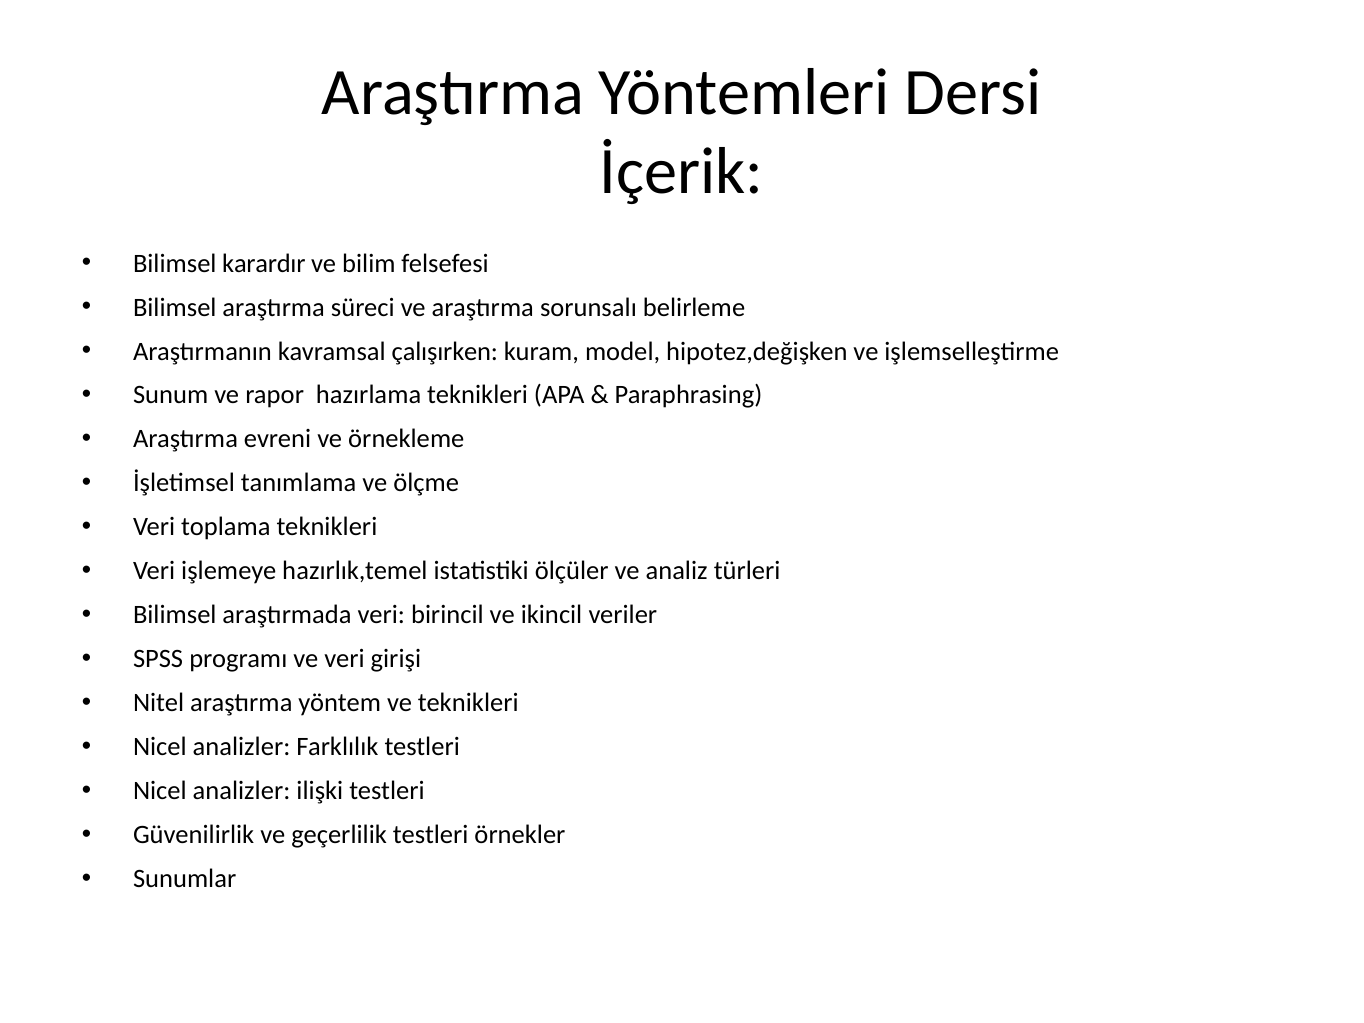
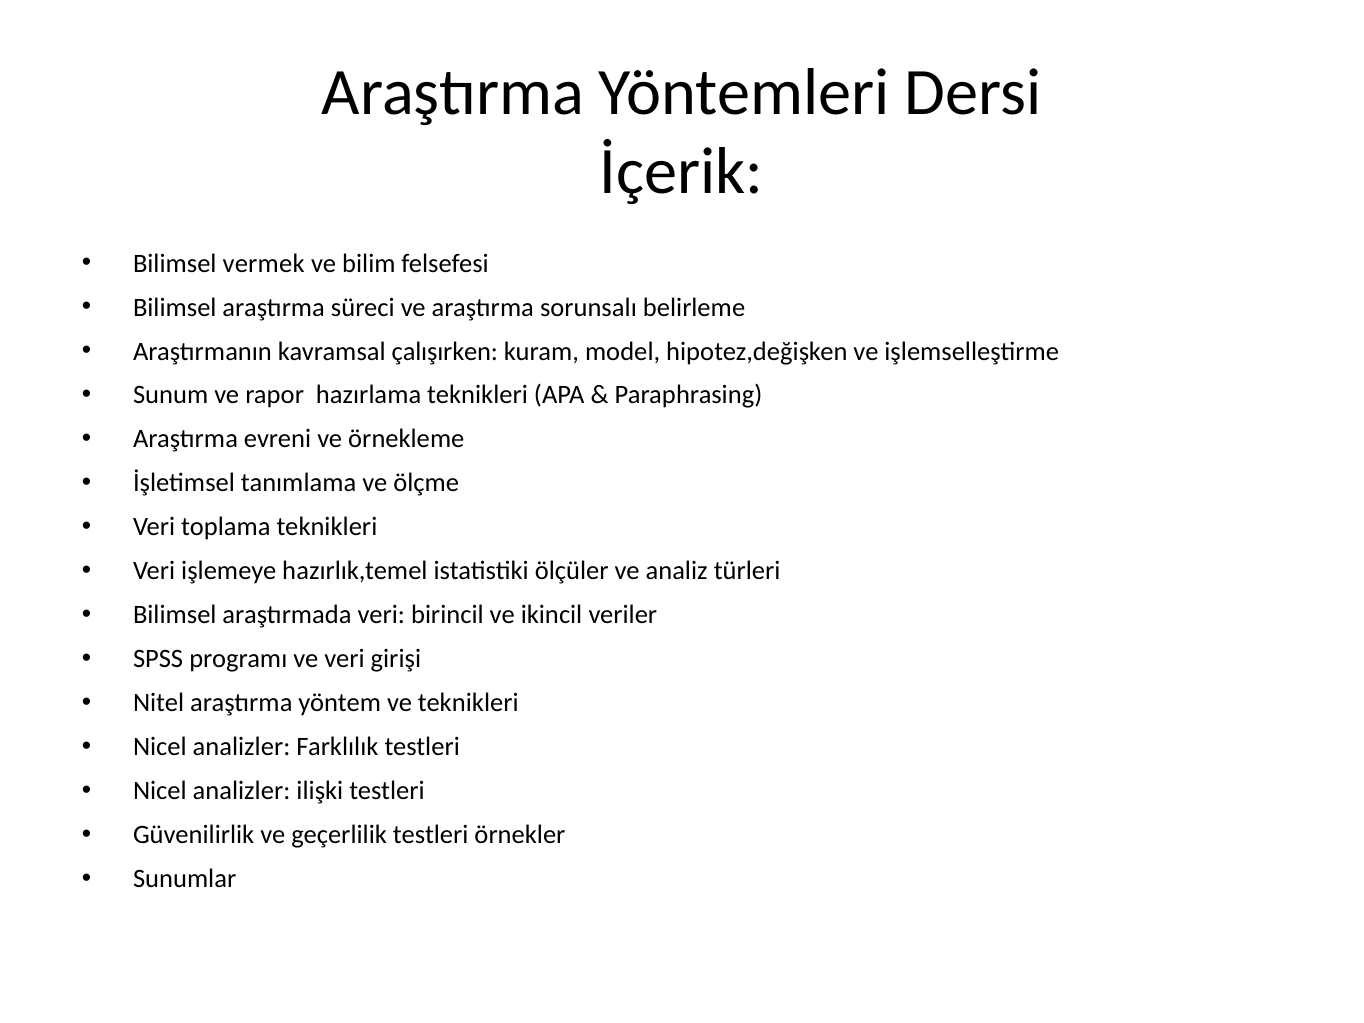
karardır: karardır -> vermek (264, 263)
